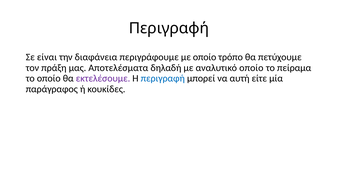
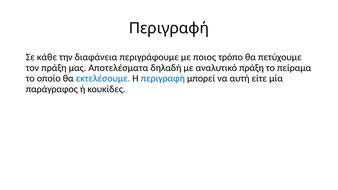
είναι: είναι -> κάθε (47, 57)
με οποίο: οποίο -> ποιος (205, 57)
αναλυτικό οποίο: οποίο -> πράξη (251, 68)
εκτελέσουμε colour: purple -> blue (103, 78)
